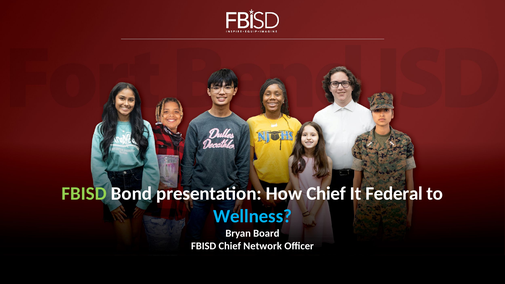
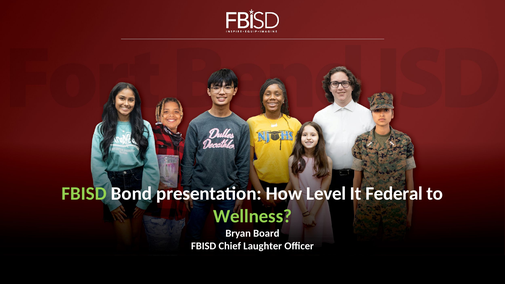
How Chief: Chief -> Level (326, 194)
Wellness colour: light blue -> light green (252, 216)
Network: Network -> Laughter (263, 246)
